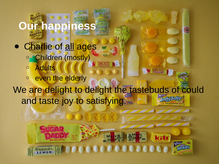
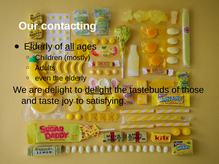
happiness: happiness -> contacting (69, 26)
Charlie: Charlie -> Elderly (38, 47)
delight underline: none -> present (98, 90)
could: could -> those (193, 90)
